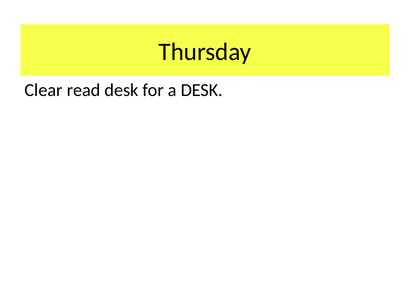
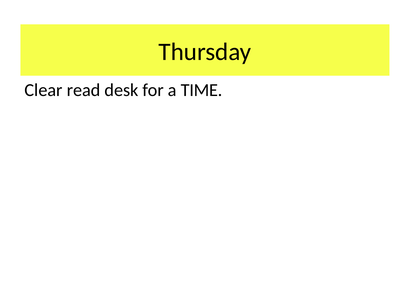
a DESK: DESK -> TIME (202, 90)
